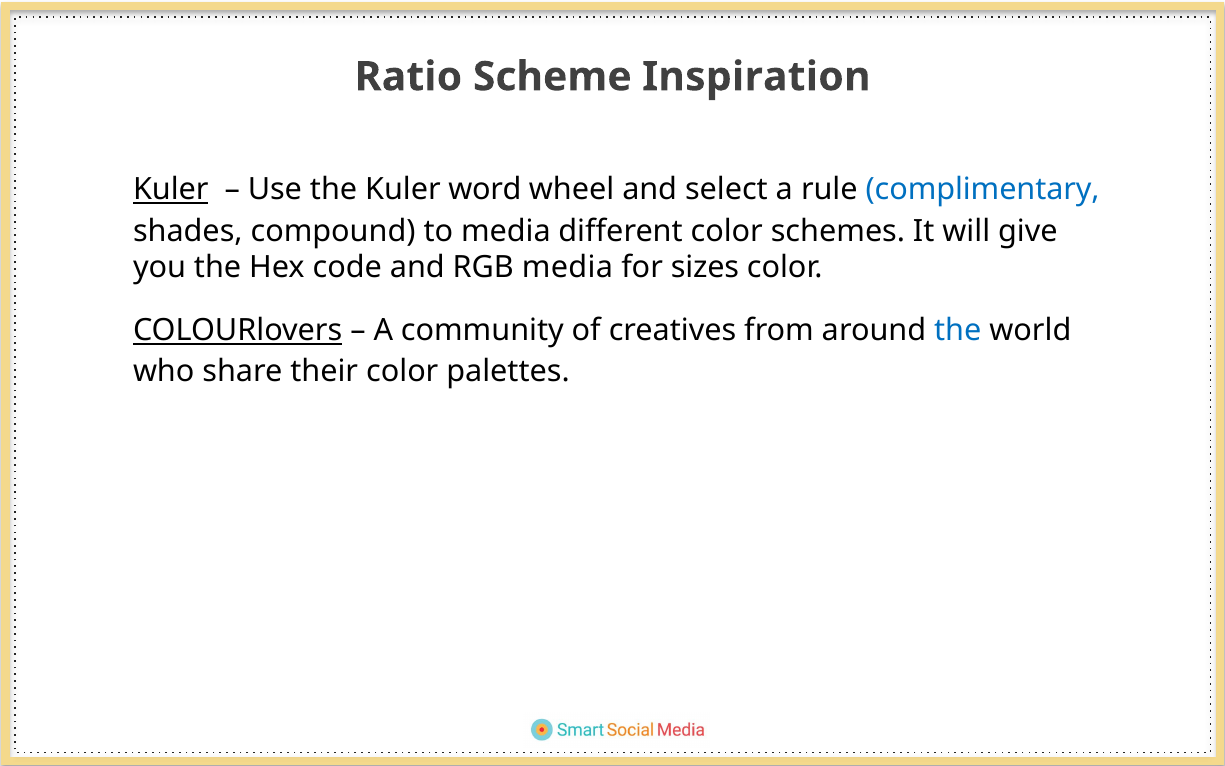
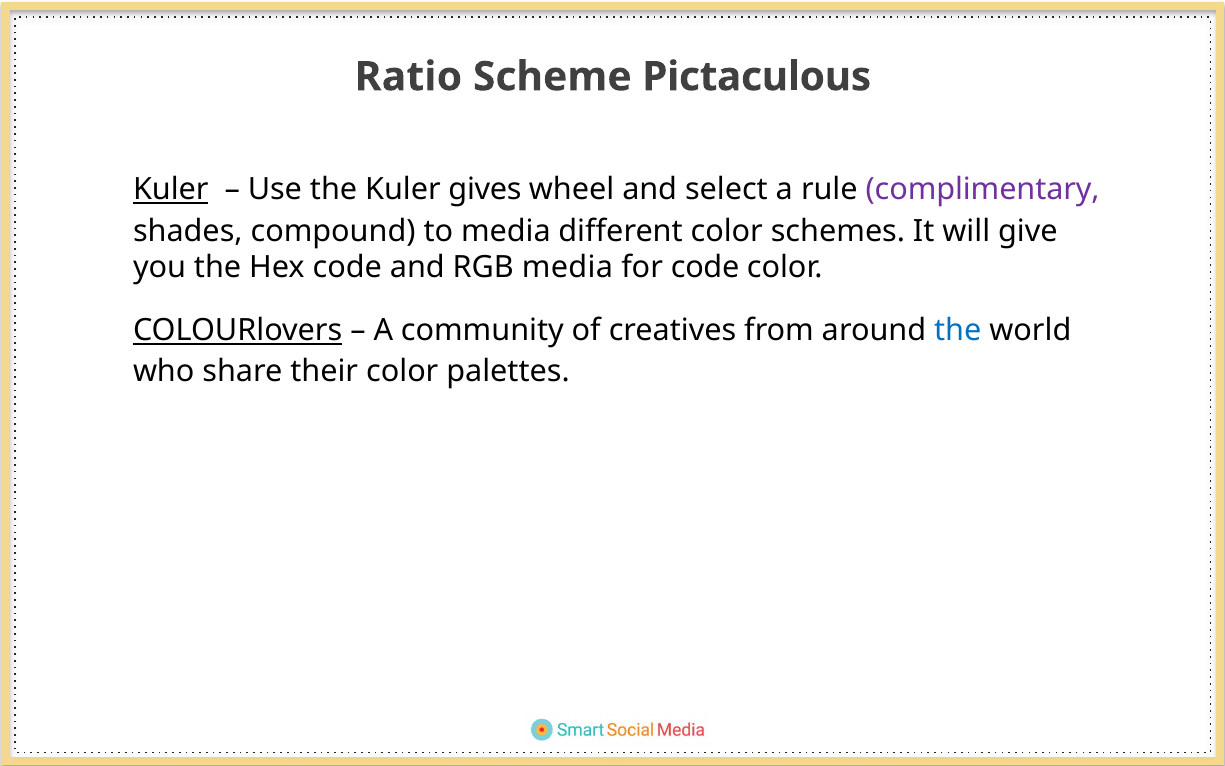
Inspiration: Inspiration -> Pictaculous (757, 77)
word: word -> gives (485, 189)
complimentary colour: blue -> purple (983, 189)
for sizes: sizes -> code (705, 268)
